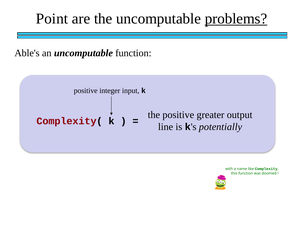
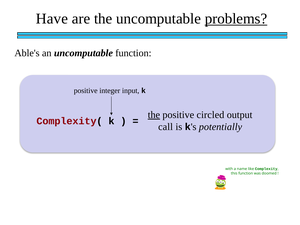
Point: Point -> Have (52, 19)
the underline: none -> present (154, 115)
greater: greater -> circled (210, 115)
line: line -> call (166, 127)
